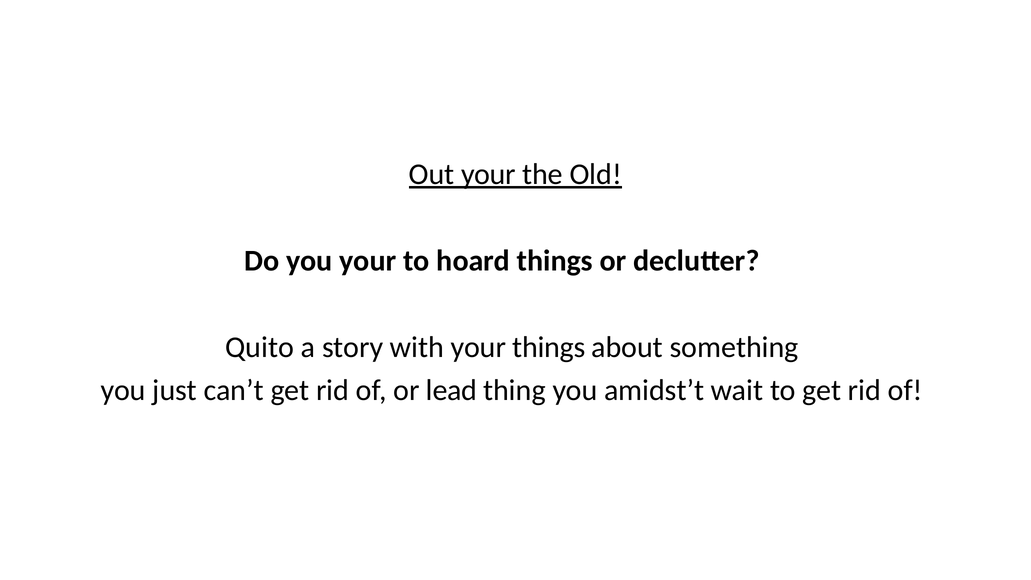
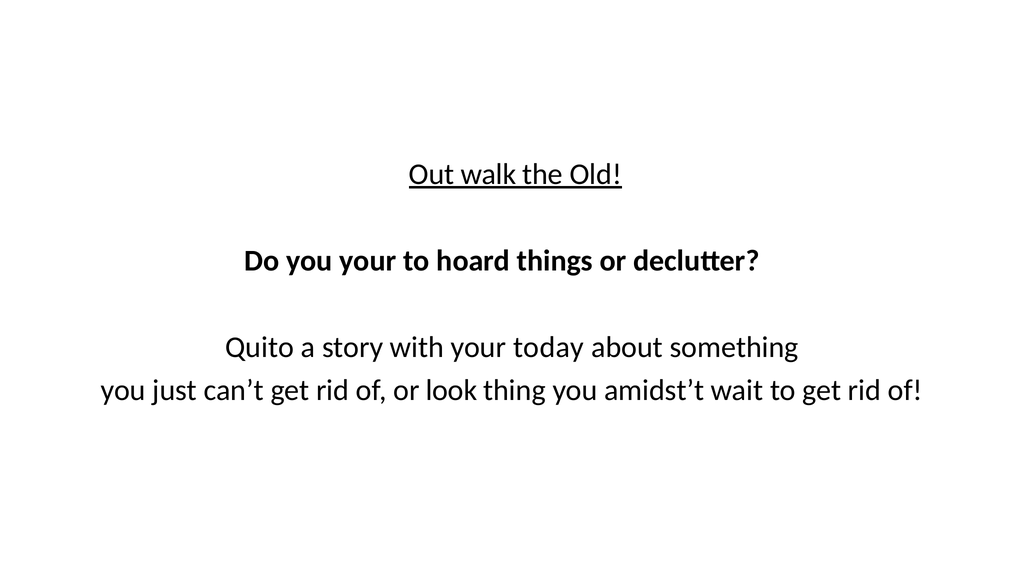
Out your: your -> walk (488, 174)
your things: things -> today (549, 347)
lead: lead -> look (452, 390)
